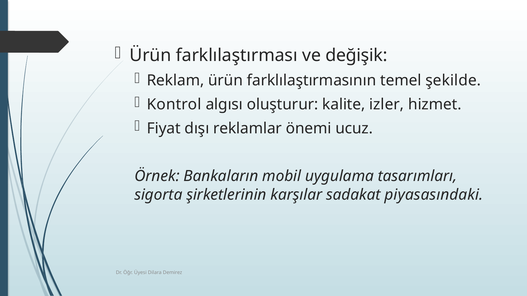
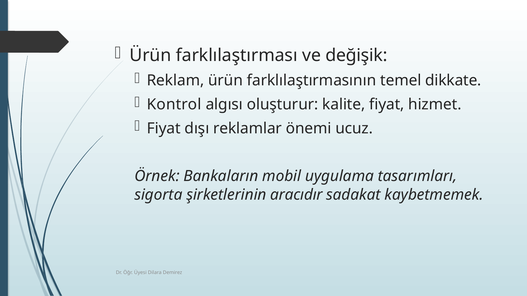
şekilde: şekilde -> dikkate (453, 81)
kalite izler: izler -> fiyat (387, 105)
karşılar: karşılar -> aracıdır (296, 195)
piyasasındaki: piyasasındaki -> kaybetmemek (434, 195)
